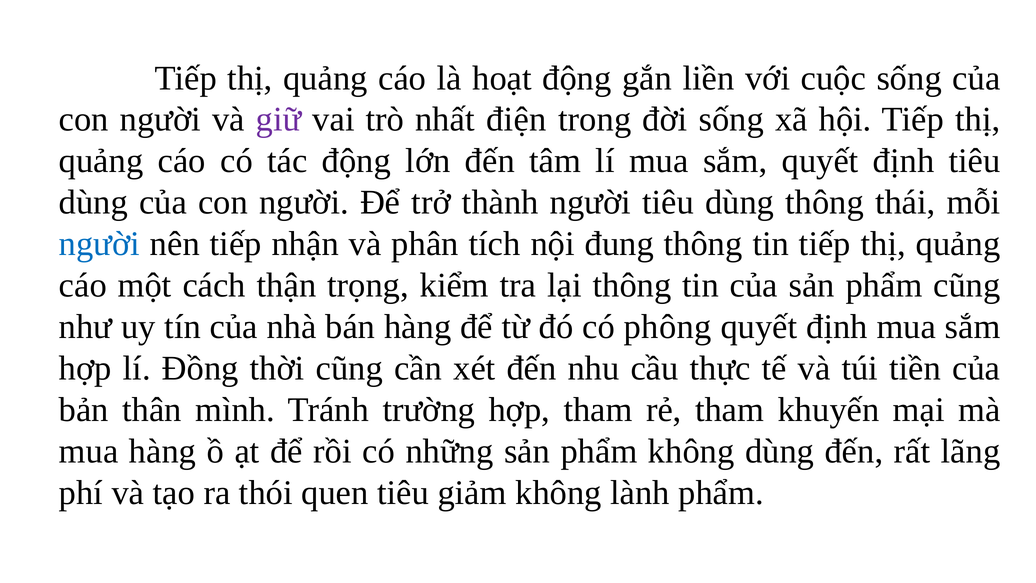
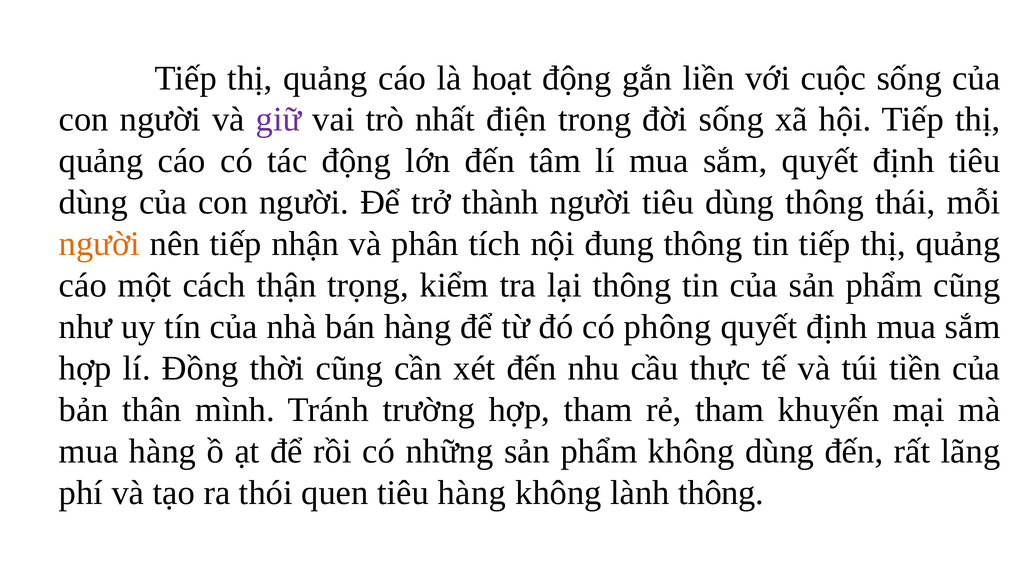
người colour: blue -> orange (99, 244)
tiêu giảm: giảm -> hàng (472, 493)
lành phẩm: phẩm -> thông (721, 493)
